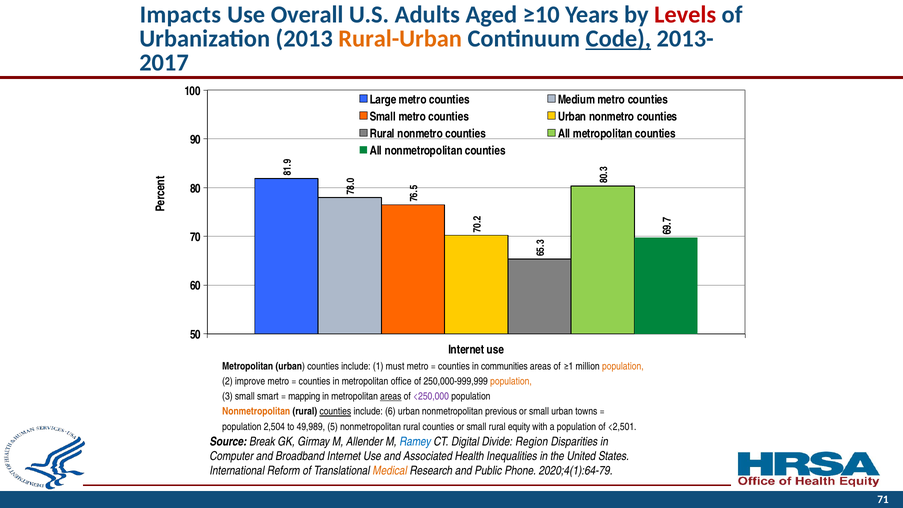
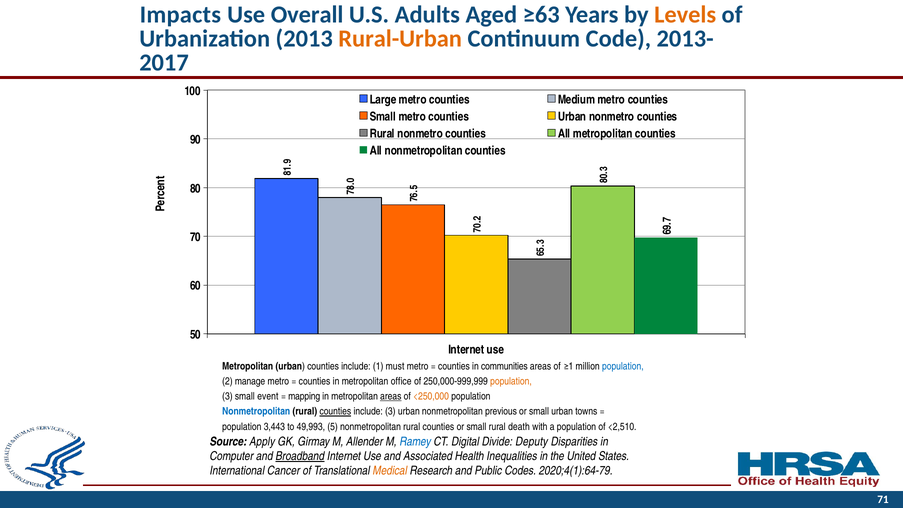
≥10: ≥10 -> ≥63 (541, 15)
Levels colour: red -> orange (685, 15)
Code underline: present -> none (618, 39)
population colour: orange -> blue (623, 366)
improve: improve -> manage (250, 381)
smart: smart -> event (268, 396)
<250,000 colour: purple -> orange (431, 396)
Nonmetropolitan colour: orange -> blue (256, 411)
include 6: 6 -> 3 (390, 411)
2,504: 2,504 -> 3,443 (274, 427)
49,989: 49,989 -> 49,993 (311, 427)
equity: equity -> death (519, 427)
<2,501: <2,501 -> <2,510 (622, 427)
Break: Break -> Apply (262, 441)
Region: Region -> Deputy (532, 441)
Broadband underline: none -> present (300, 456)
Reform: Reform -> Cancer (284, 471)
Phone: Phone -> Codes (521, 471)
